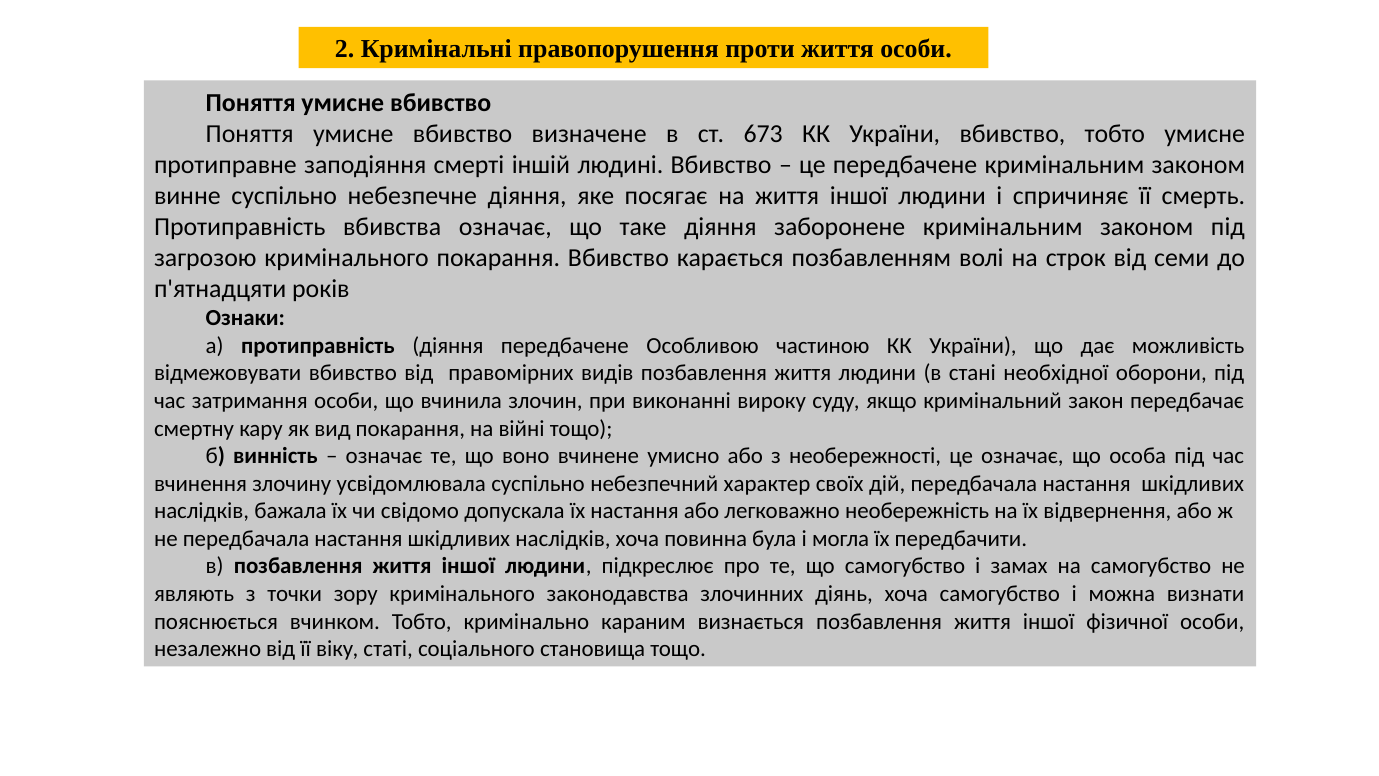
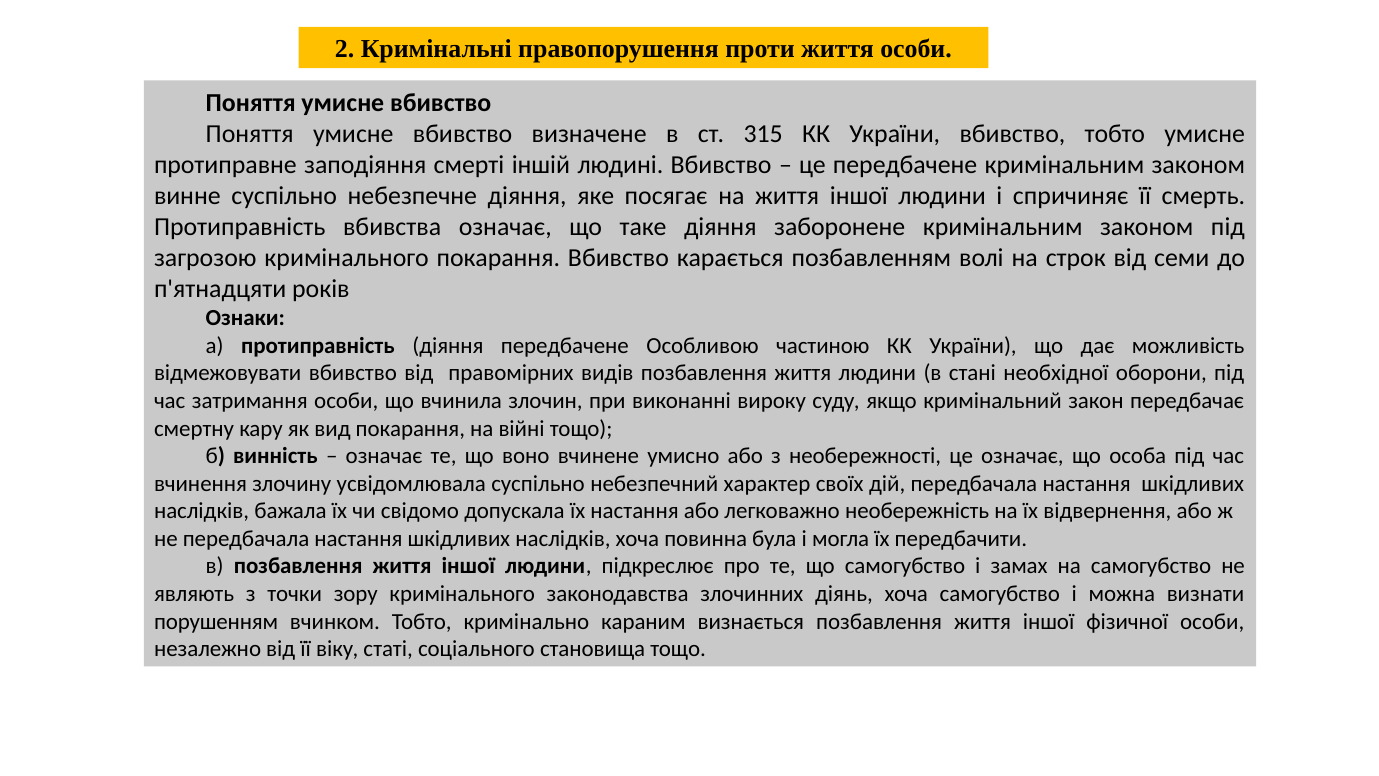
673: 673 -> 315 (763, 134)
пояснюється: пояснюється -> порушенням (216, 621)
